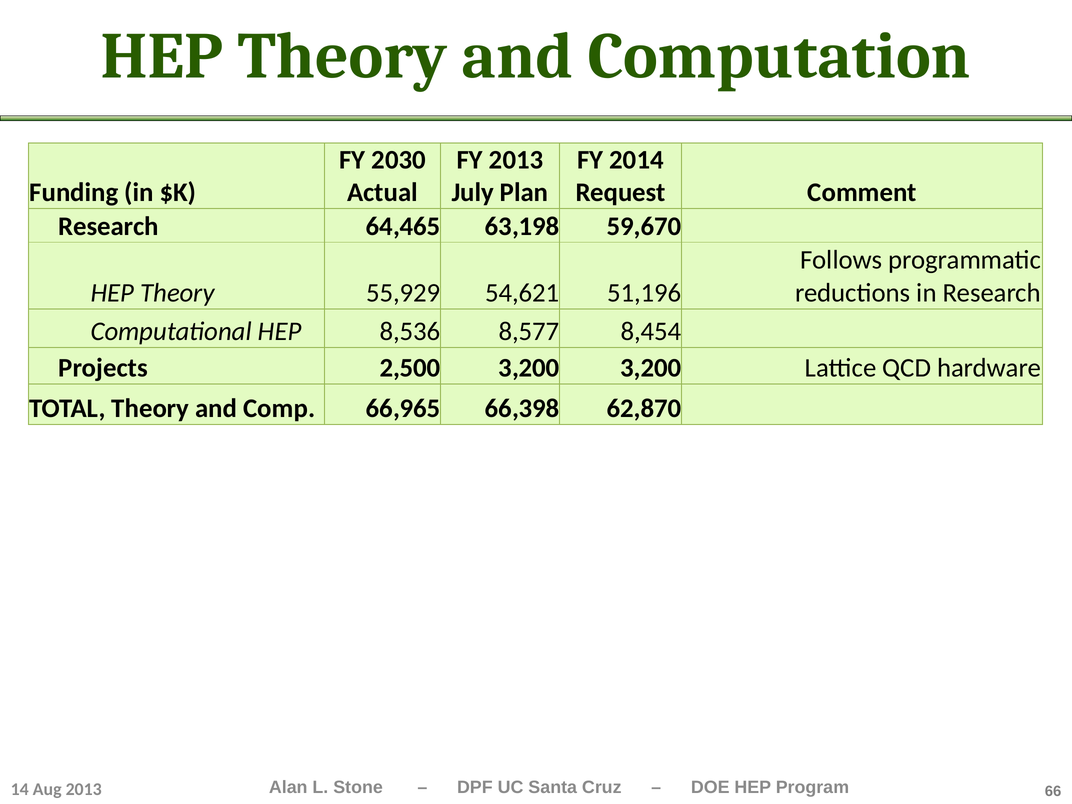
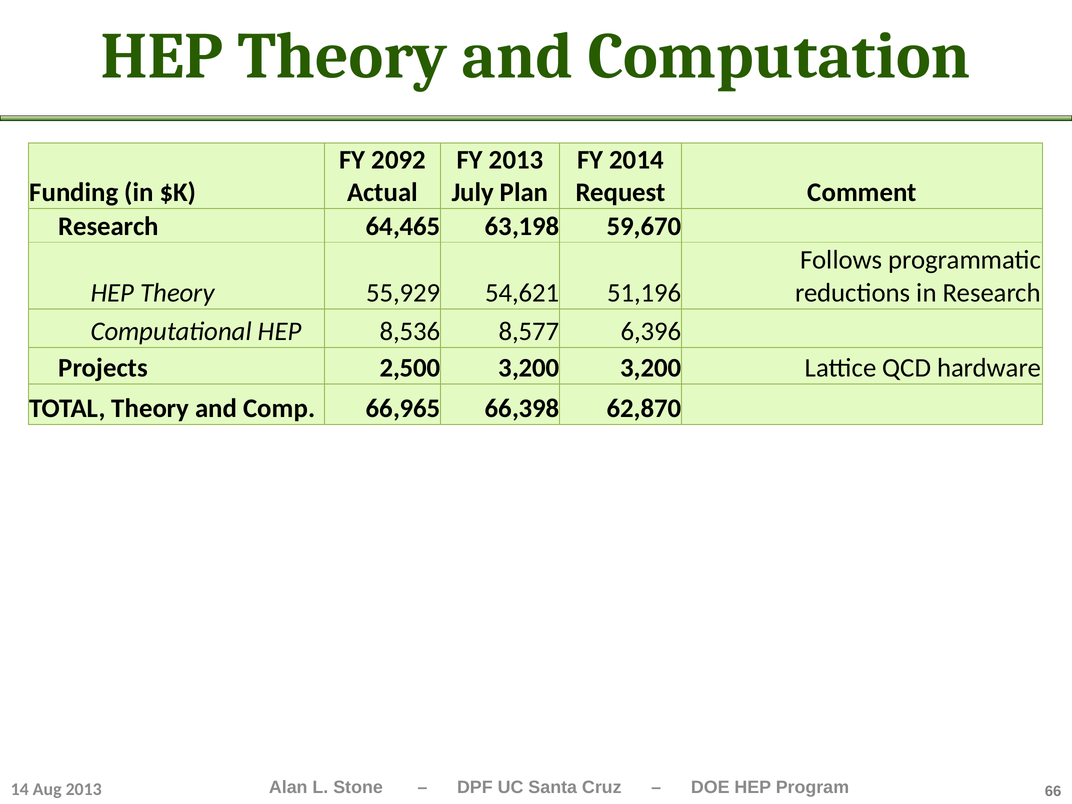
2030: 2030 -> 2092 (399, 160)
8,454: 8,454 -> 6,396 (651, 331)
